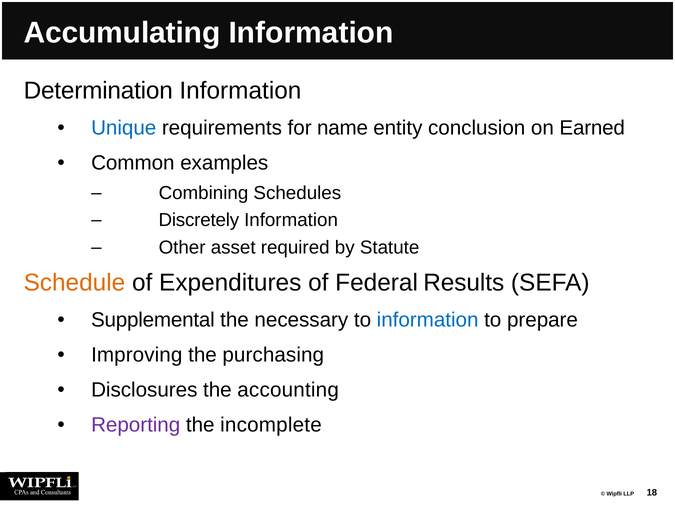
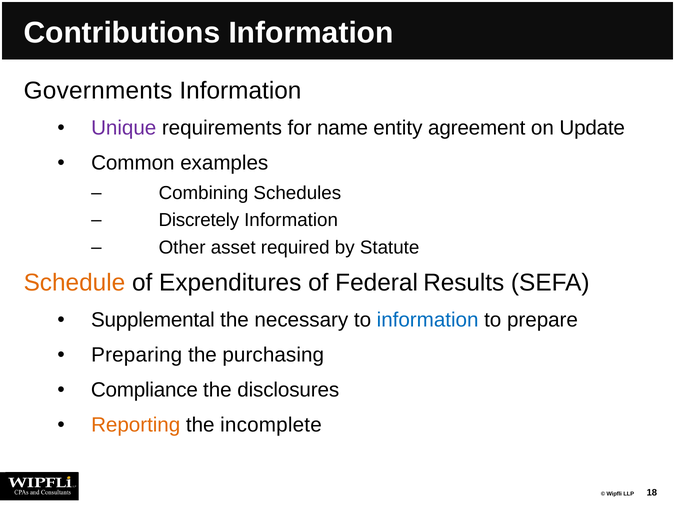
Accumulating: Accumulating -> Contributions (122, 33)
Determination: Determination -> Governments (98, 91)
Unique colour: blue -> purple (124, 128)
conclusion: conclusion -> agreement (477, 128)
Earned: Earned -> Update (592, 128)
Improving: Improving -> Preparing (137, 355)
Disclosures: Disclosures -> Compliance (144, 390)
accounting: accounting -> disclosures (288, 390)
Reporting colour: purple -> orange (136, 425)
